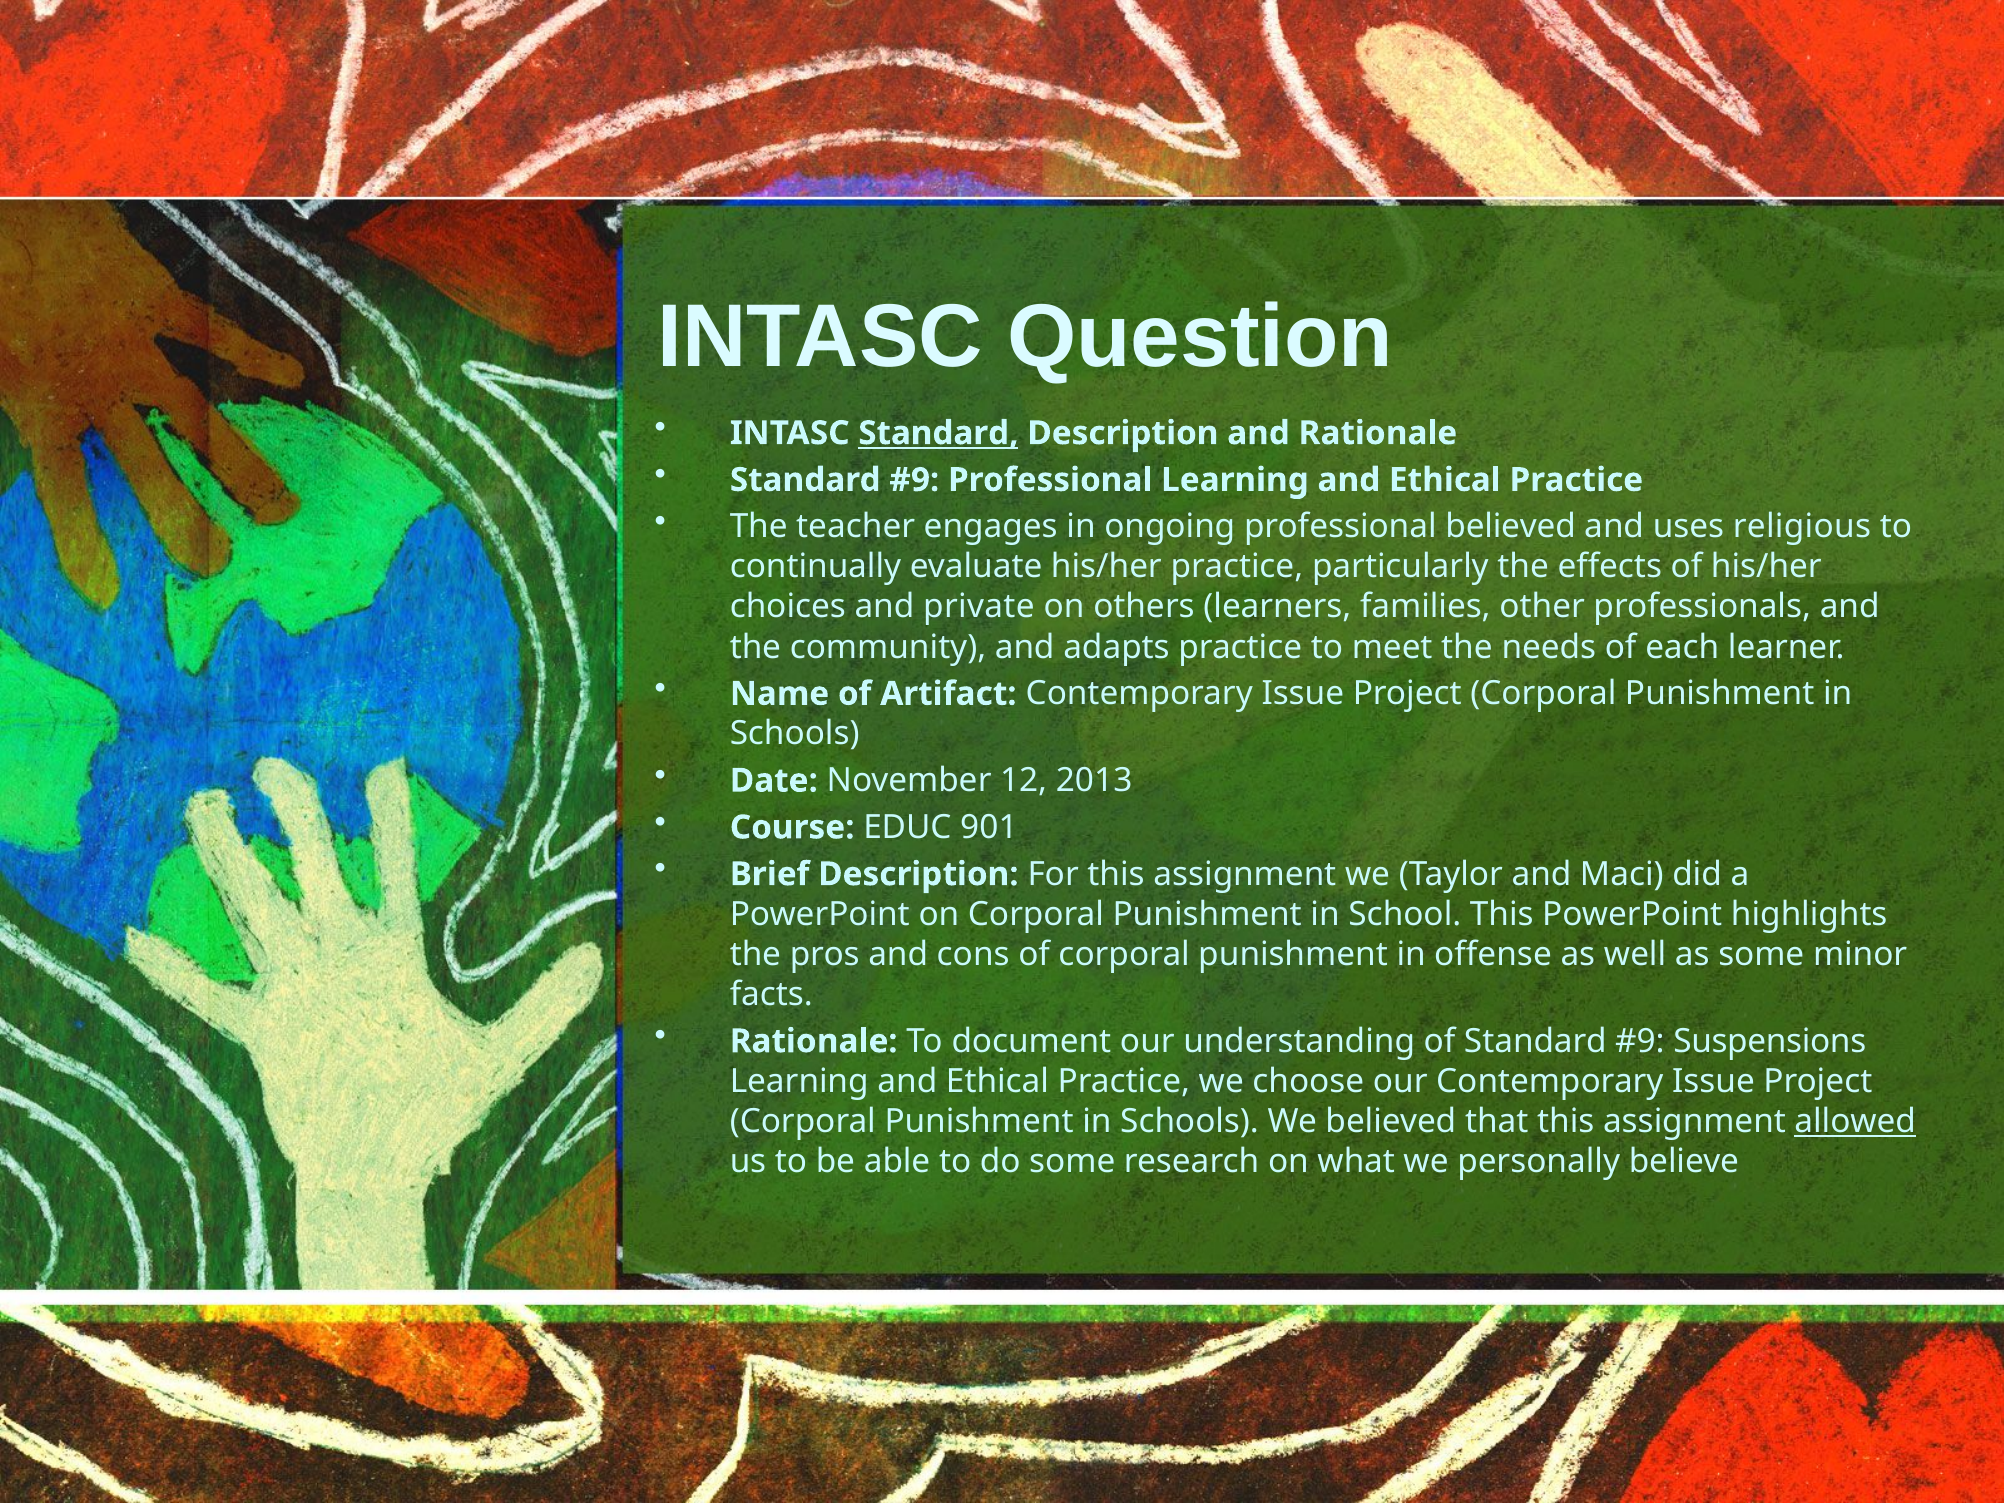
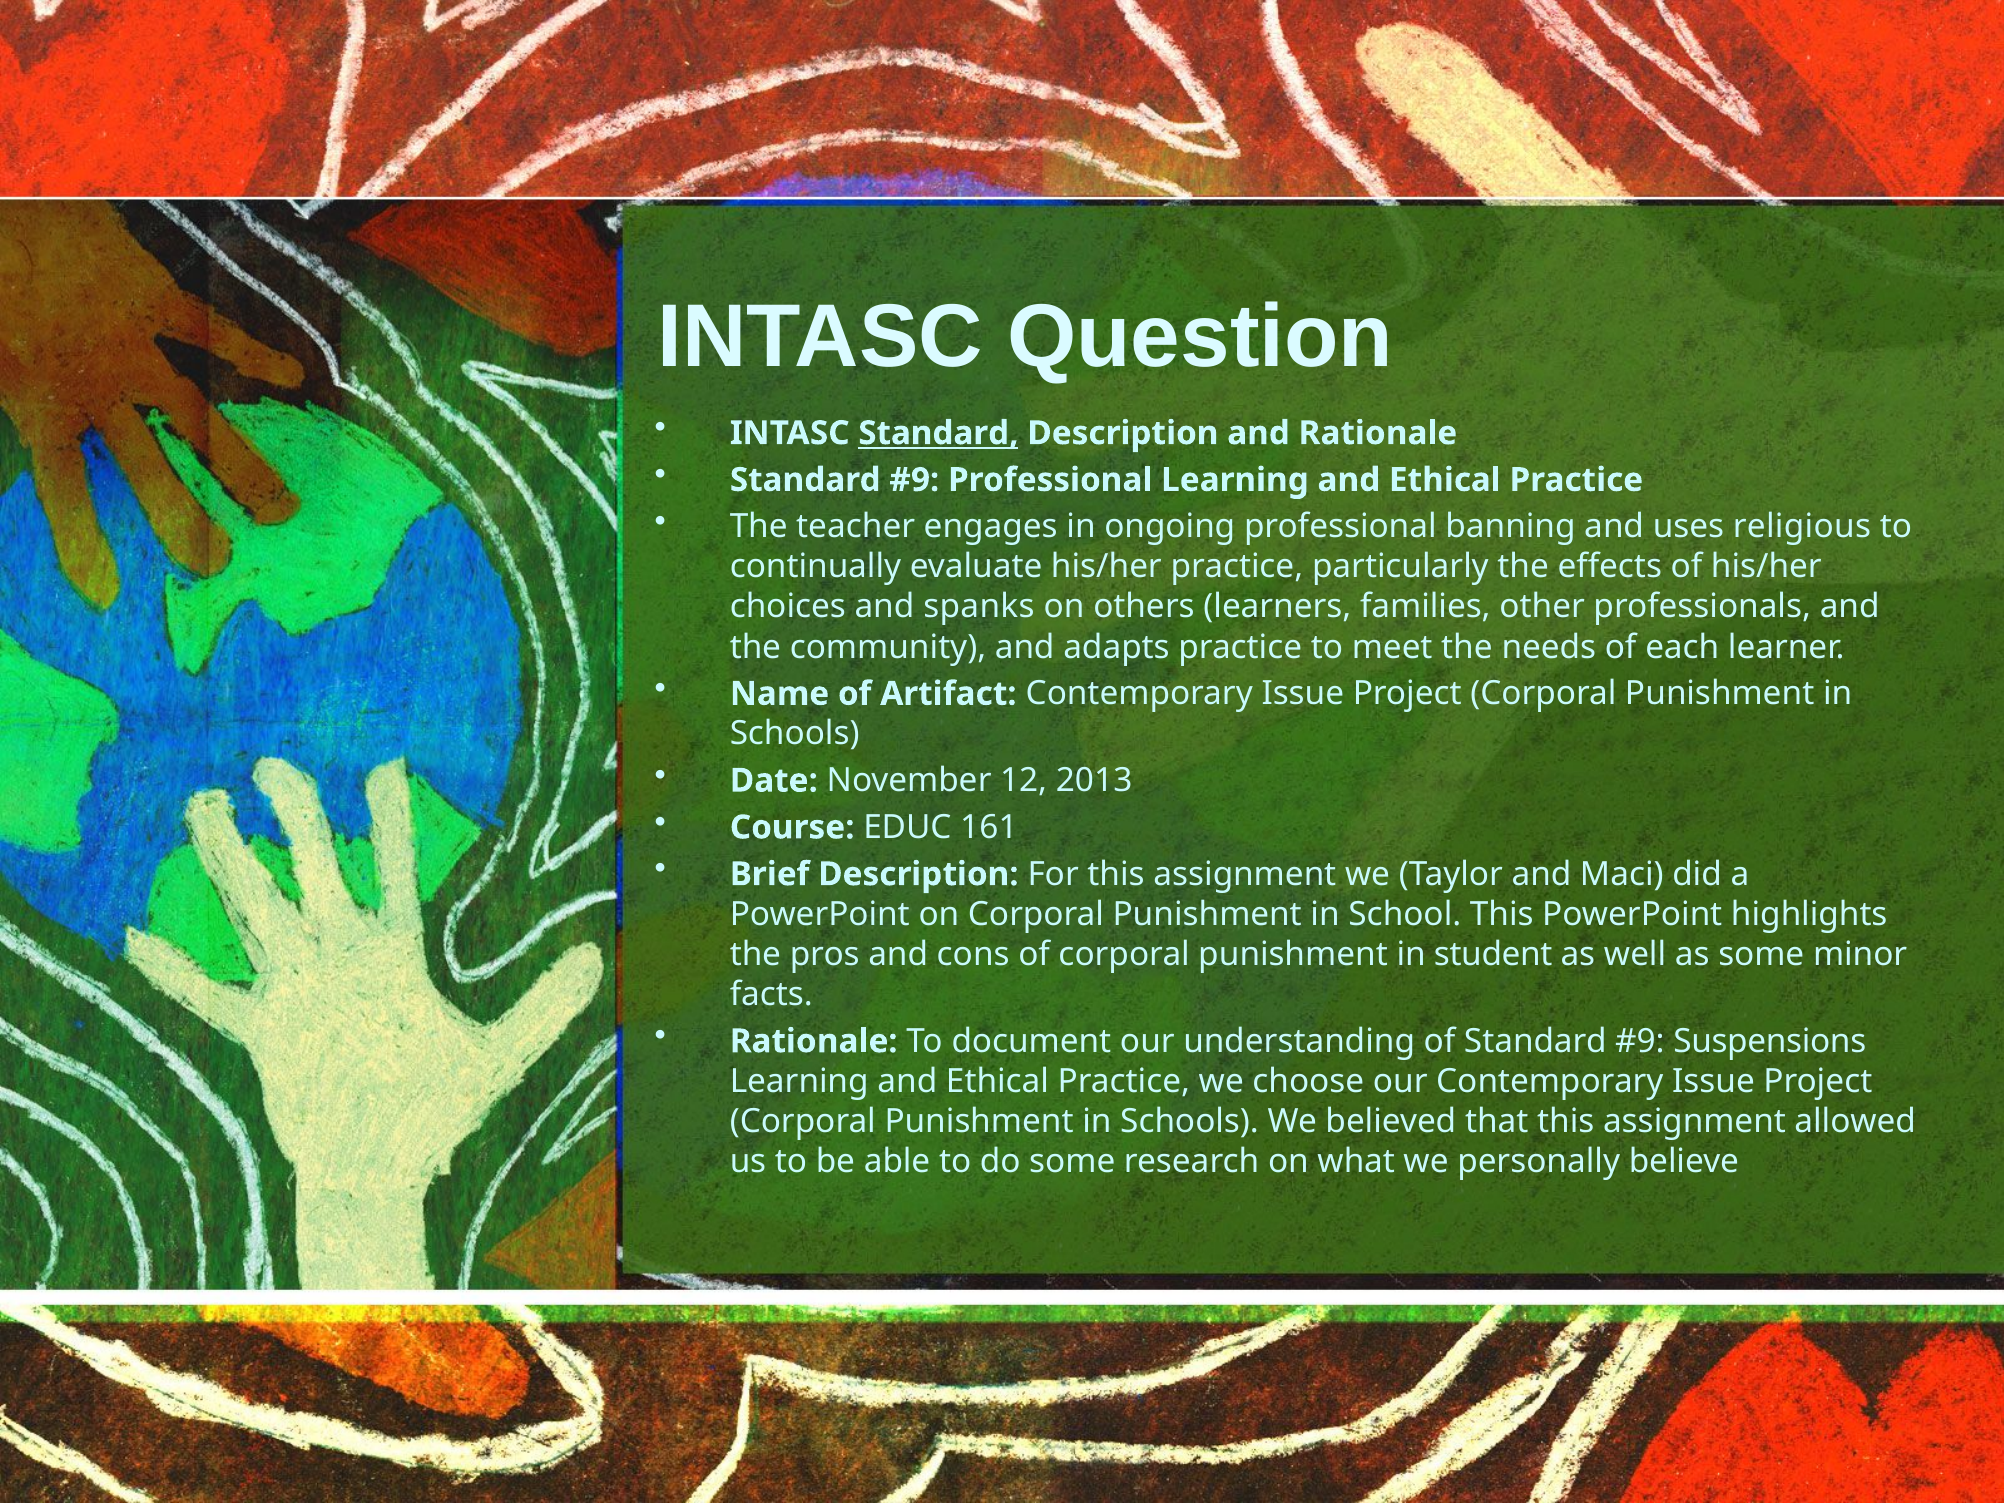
professional believed: believed -> banning (1511, 527)
private: private -> spanks (979, 607)
901: 901 -> 161 (989, 827)
offense: offense -> student (1493, 954)
allowed underline: present -> none (1855, 1121)
